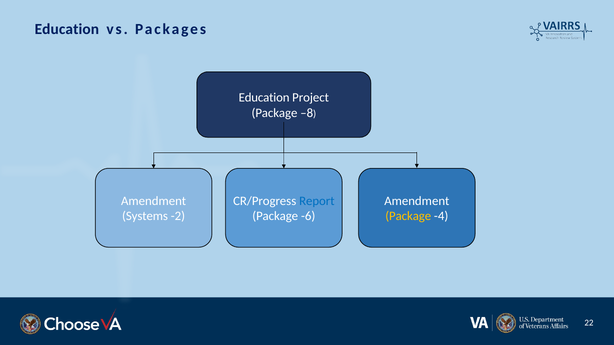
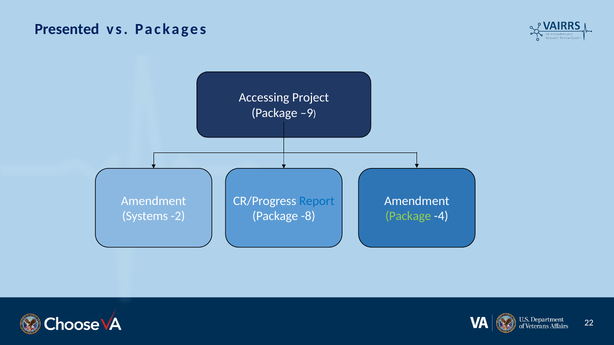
Education: Education -> Presented (67, 29)
Education: Education -> Accessing (264, 98)
–8: –8 -> –9 (307, 113)
-6: -6 -> -8 (308, 216)
Package colour: yellow -> light green (408, 216)
